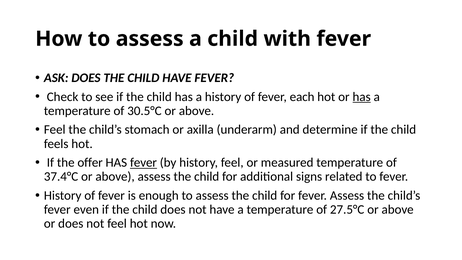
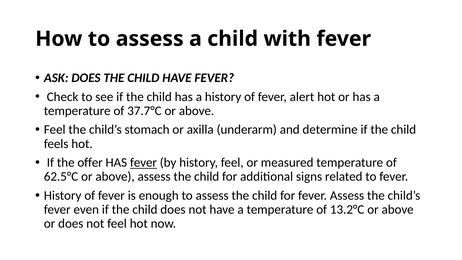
each: each -> alert (302, 97)
has underline: present -> none (362, 97)
30.5°C: 30.5°C -> 37.7°C (144, 111)
37.4°C: 37.4°C -> 62.5°C (61, 177)
27.5°C: 27.5°C -> 13.2°C (347, 210)
